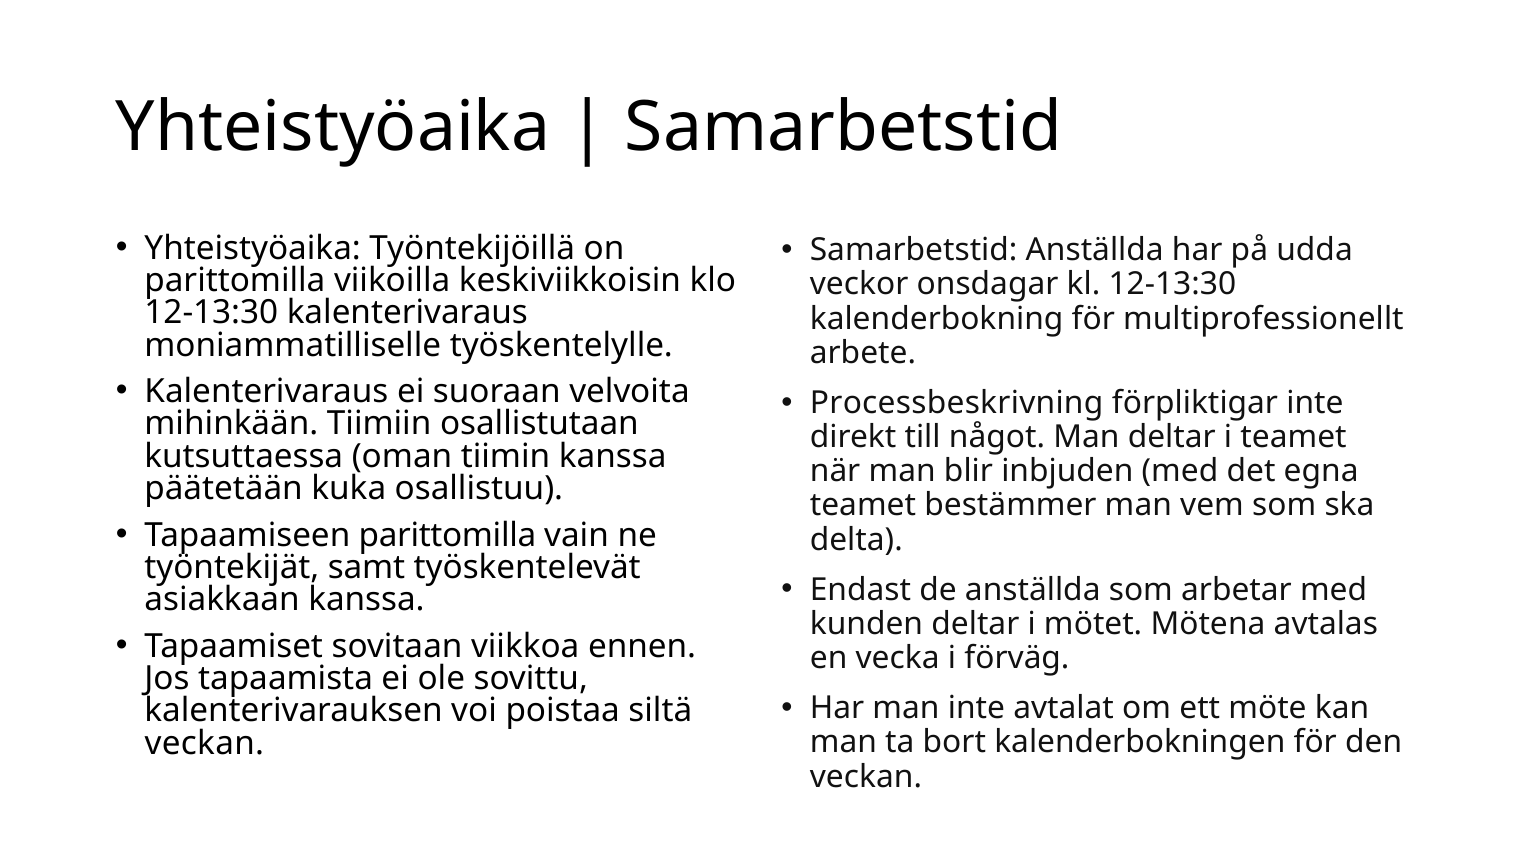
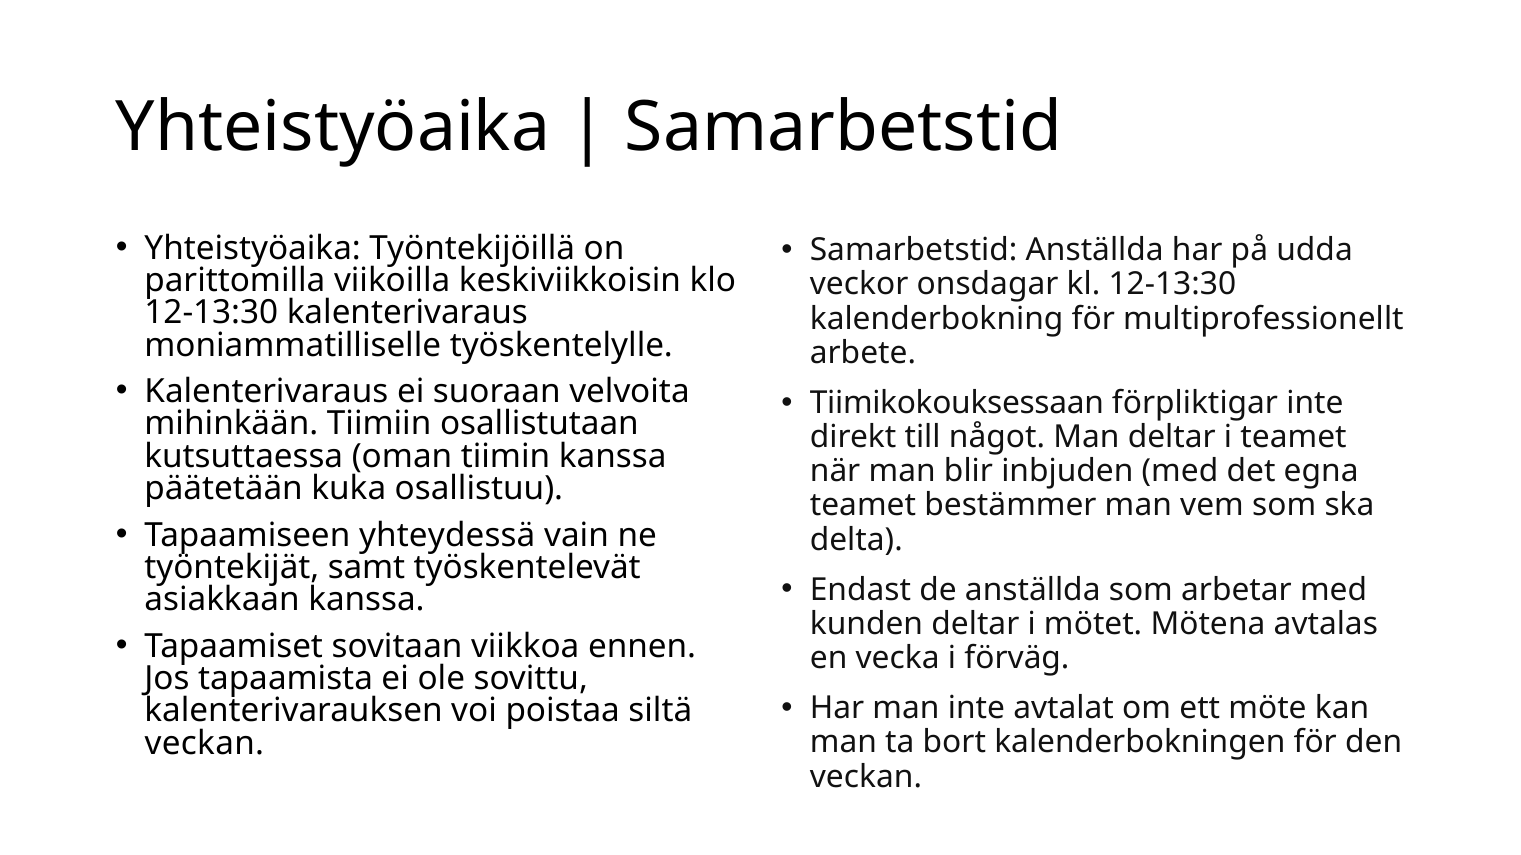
Processbeskrivning: Processbeskrivning -> Tiimikokouksessaan (957, 403)
Tapaamiseen parittomilla: parittomilla -> yhteydessä (447, 535)
